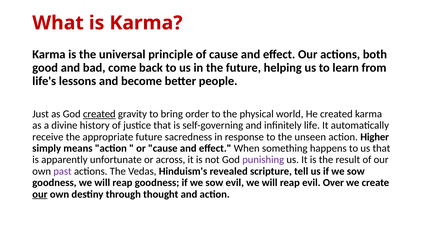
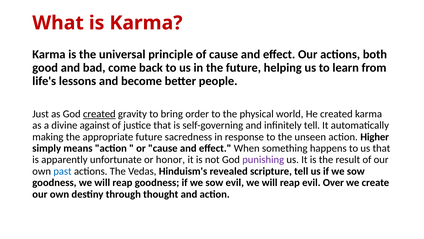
history: history -> against (95, 125)
infinitely life: life -> tell (312, 125)
receive: receive -> making (48, 137)
across: across -> honor (170, 159)
past colour: purple -> blue (62, 171)
our underline: present -> none (40, 194)
